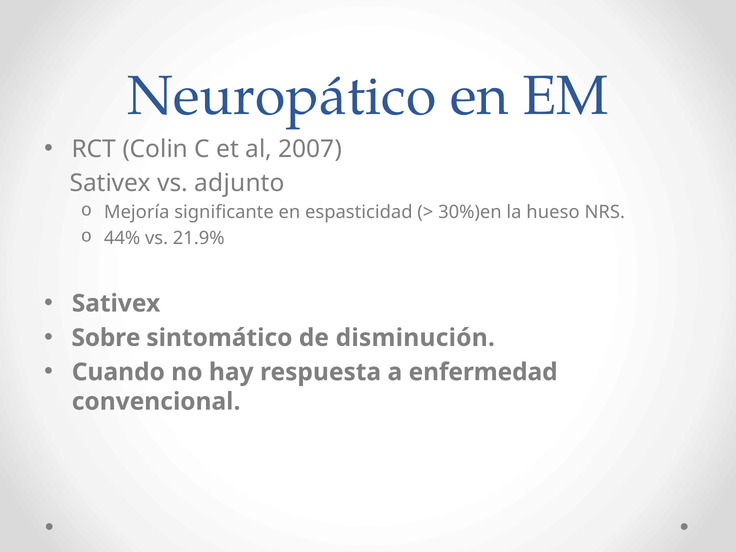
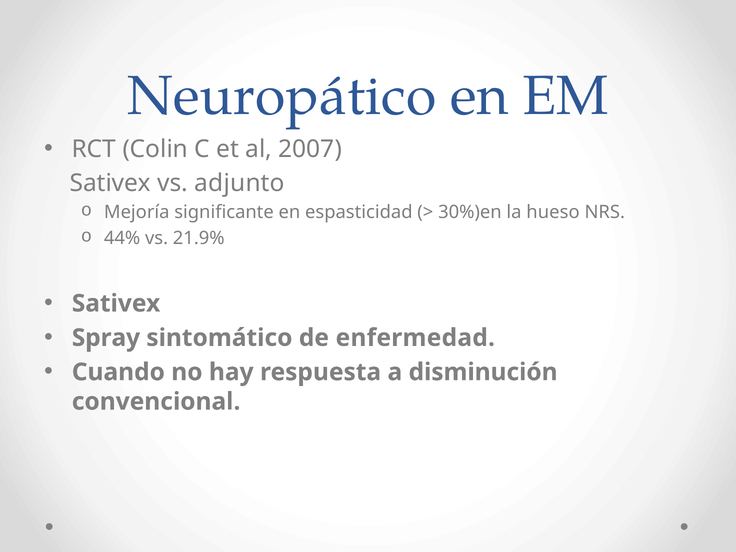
Sobre: Sobre -> Spray (106, 338)
disminución: disminución -> enfermedad (415, 338)
enfermedad: enfermedad -> disminución (483, 372)
